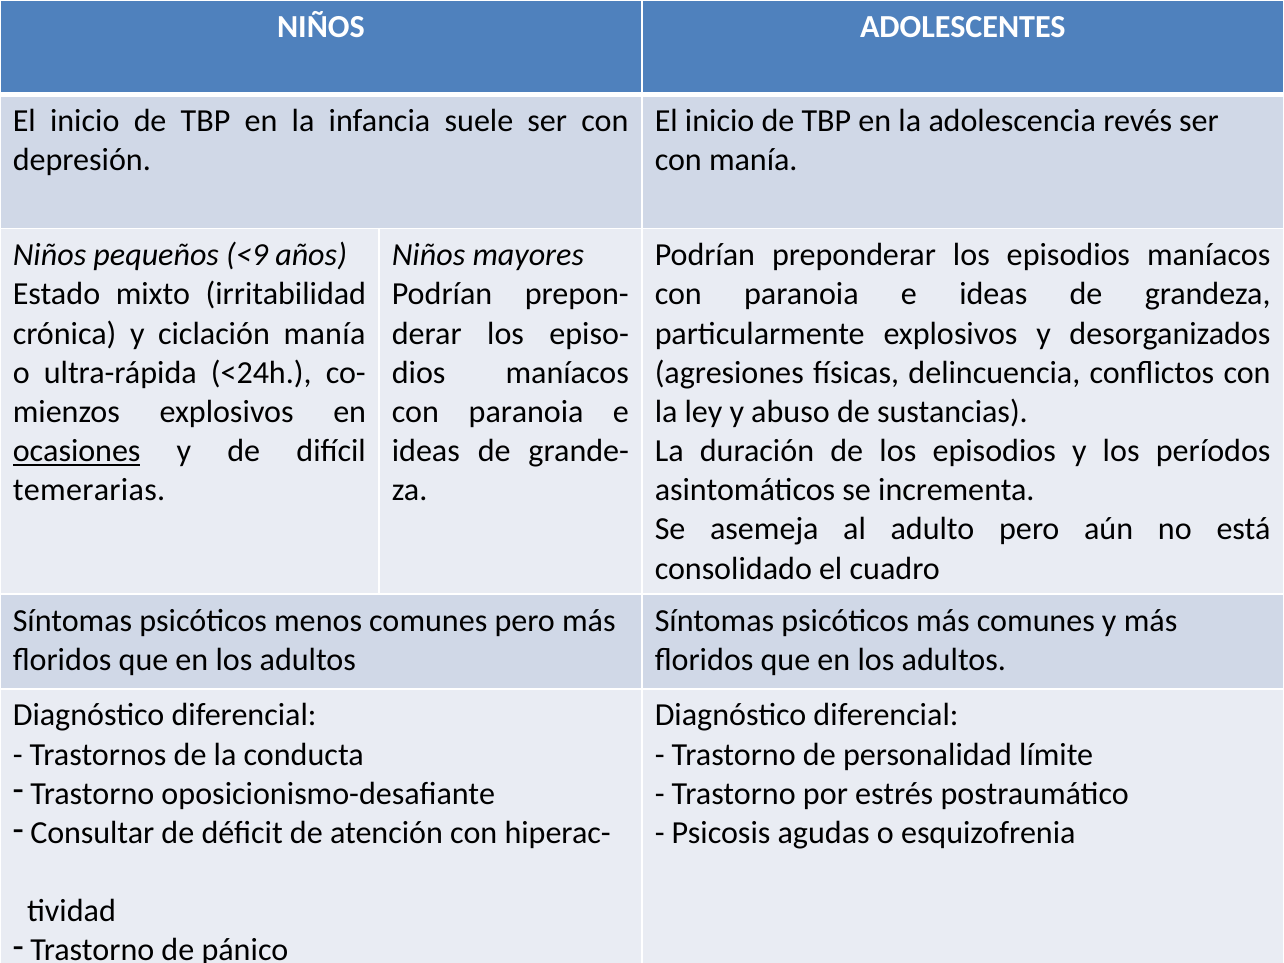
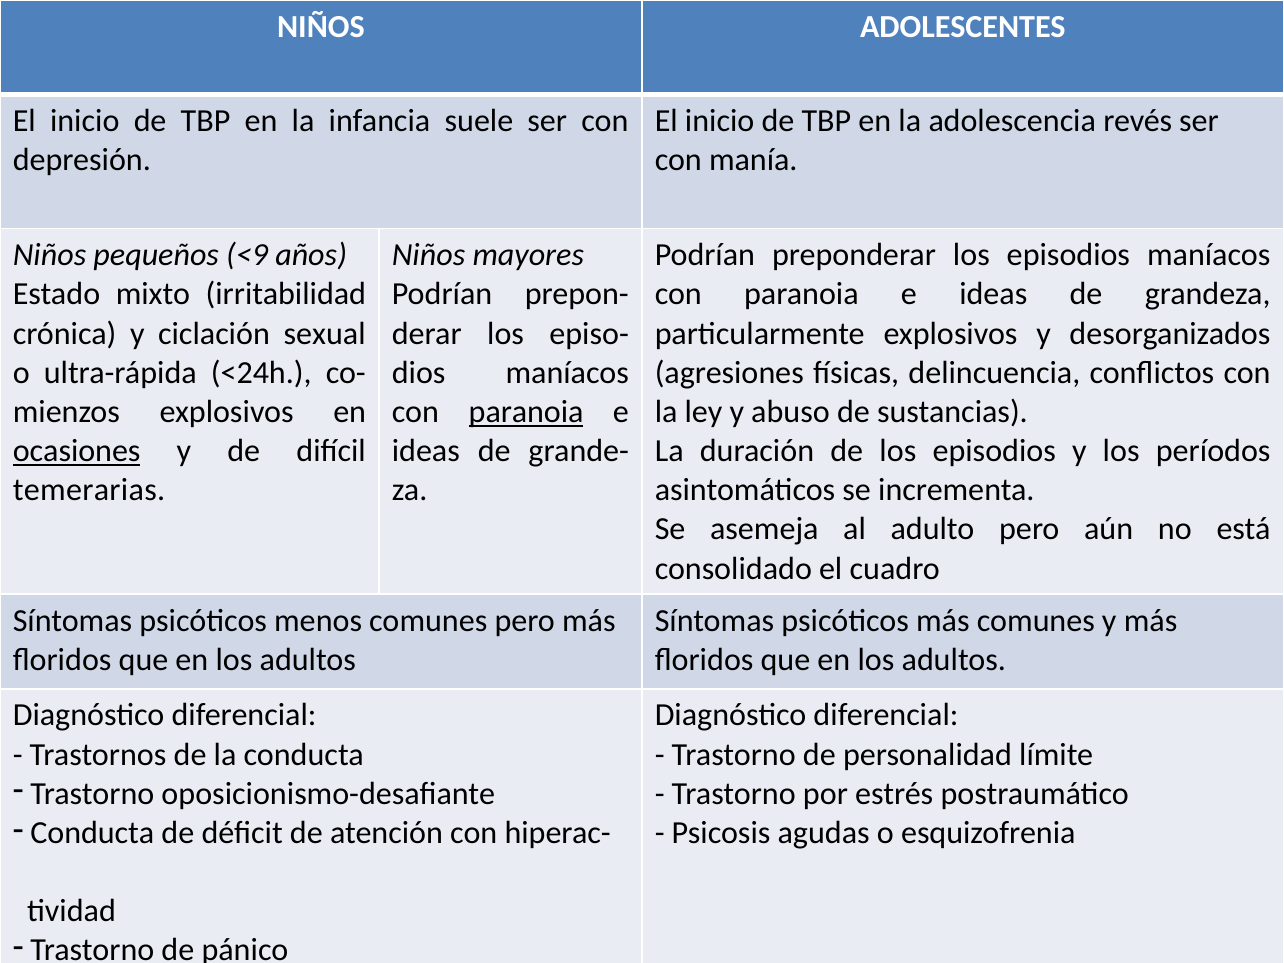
ciclación manía: manía -> sexual (325, 333)
paranoia underline: none -> present (526, 412)
Consultar: Consultar -> Conducta (92, 833)
